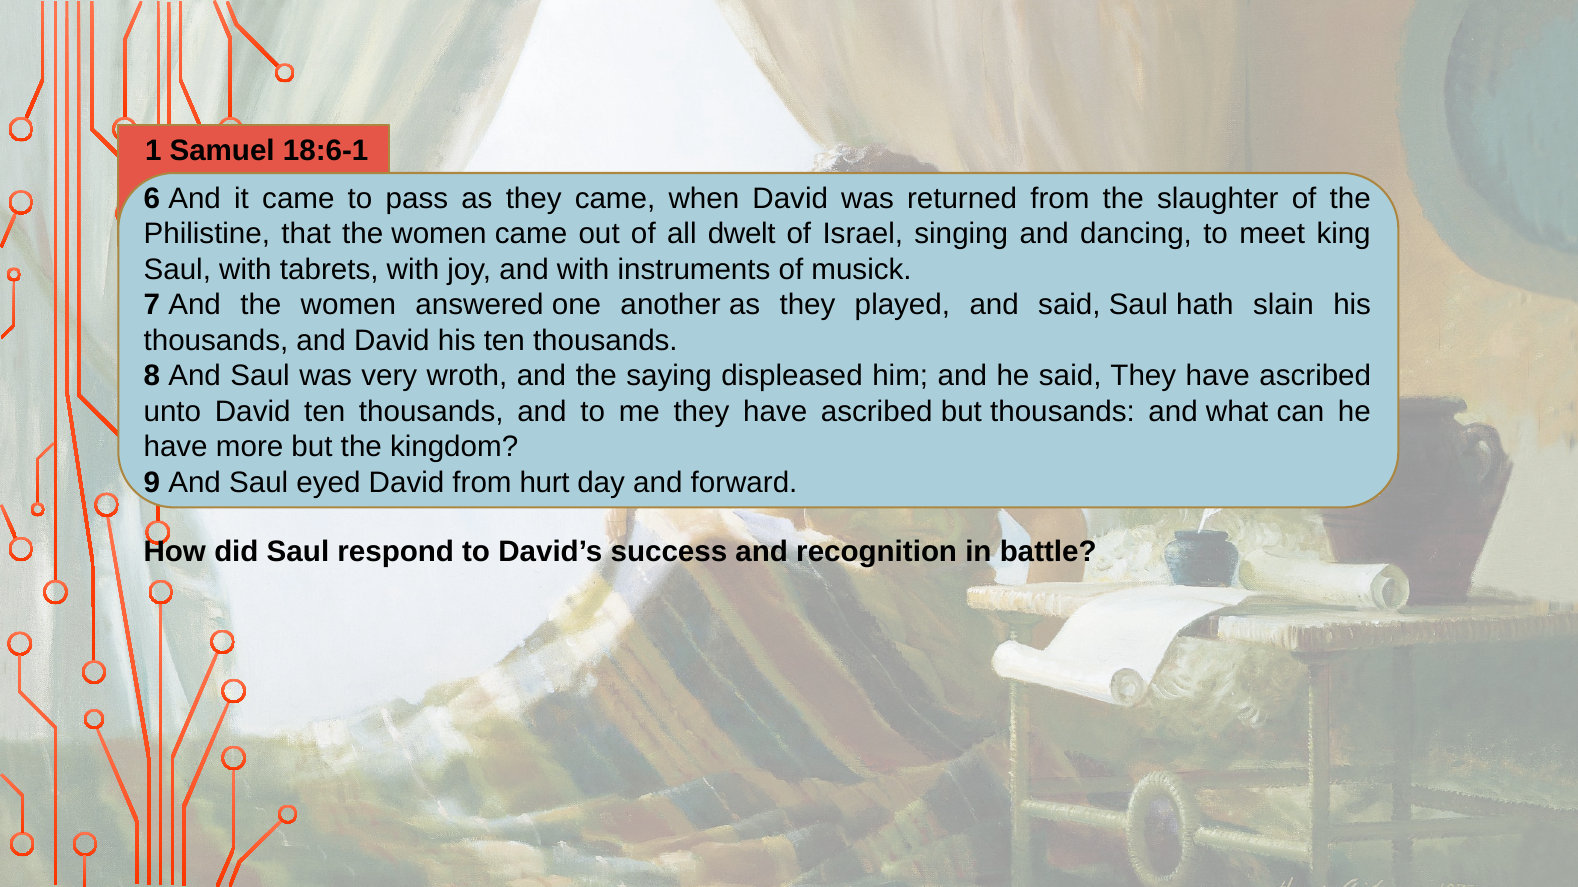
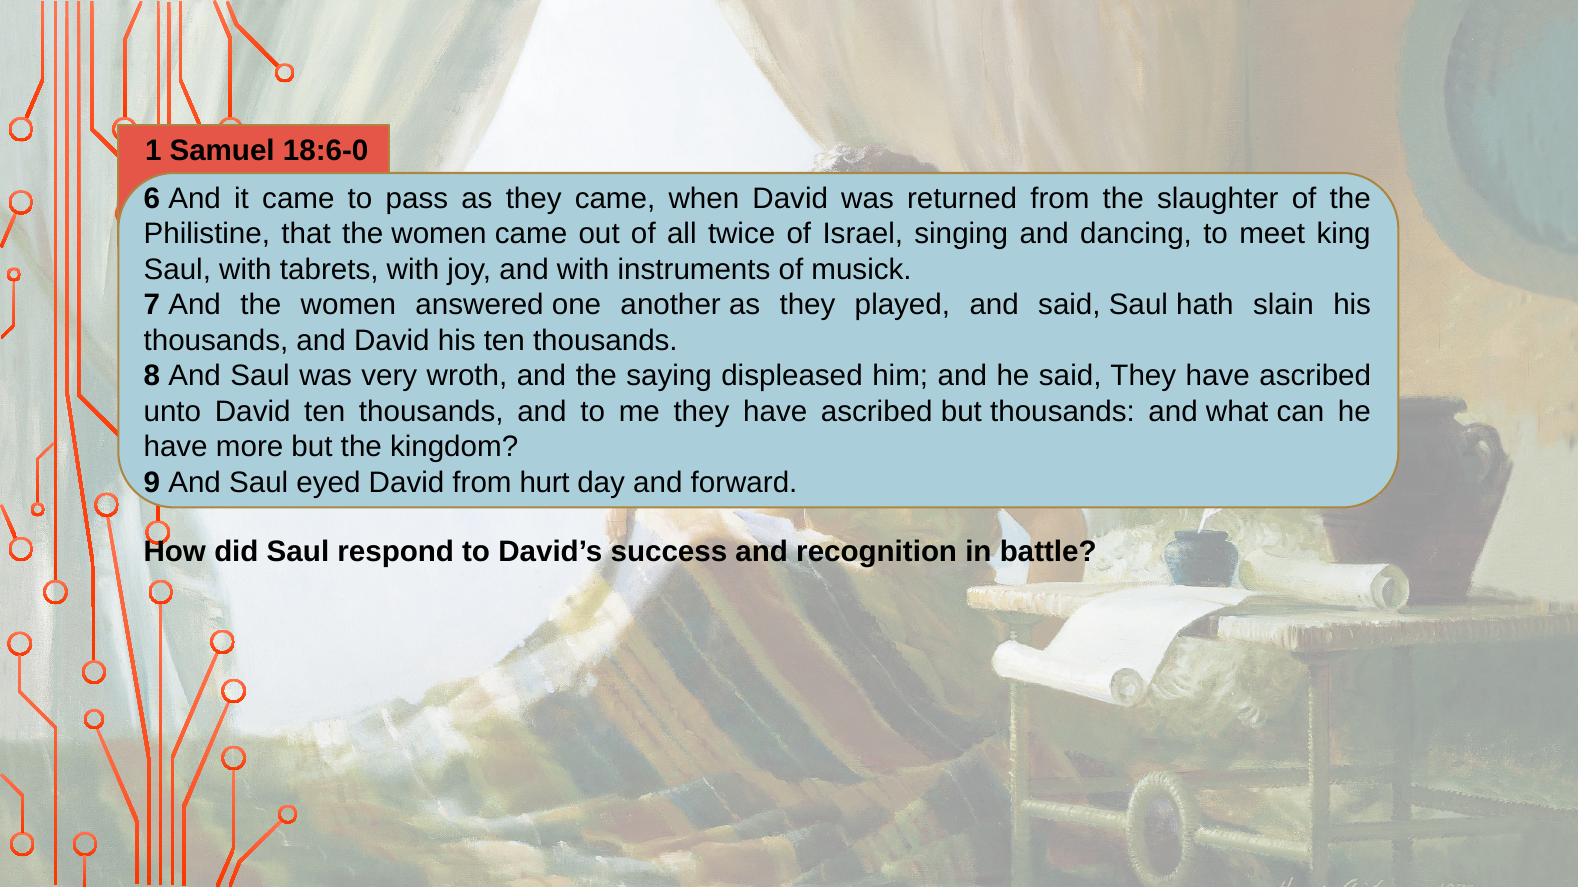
18:6-1: 18:6-1 -> 18:6-0 (326, 151)
dwelt: dwelt -> twice (742, 234)
